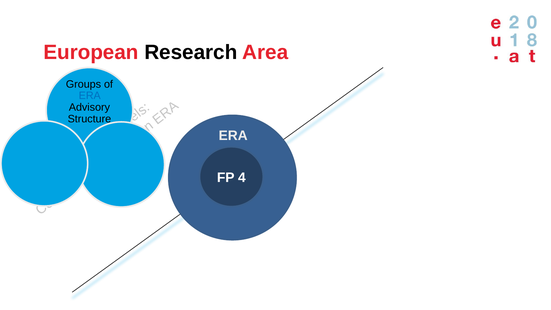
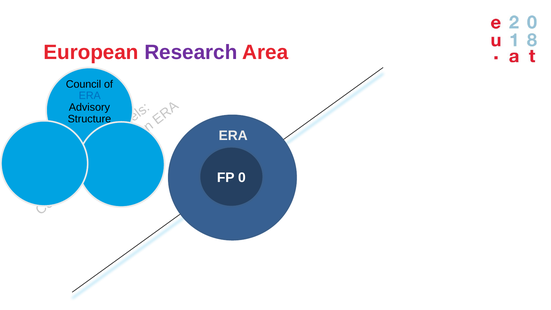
Research colour: black -> purple (191, 52)
Groups: Groups -> Council (84, 84)
4: 4 -> 0 (242, 178)
